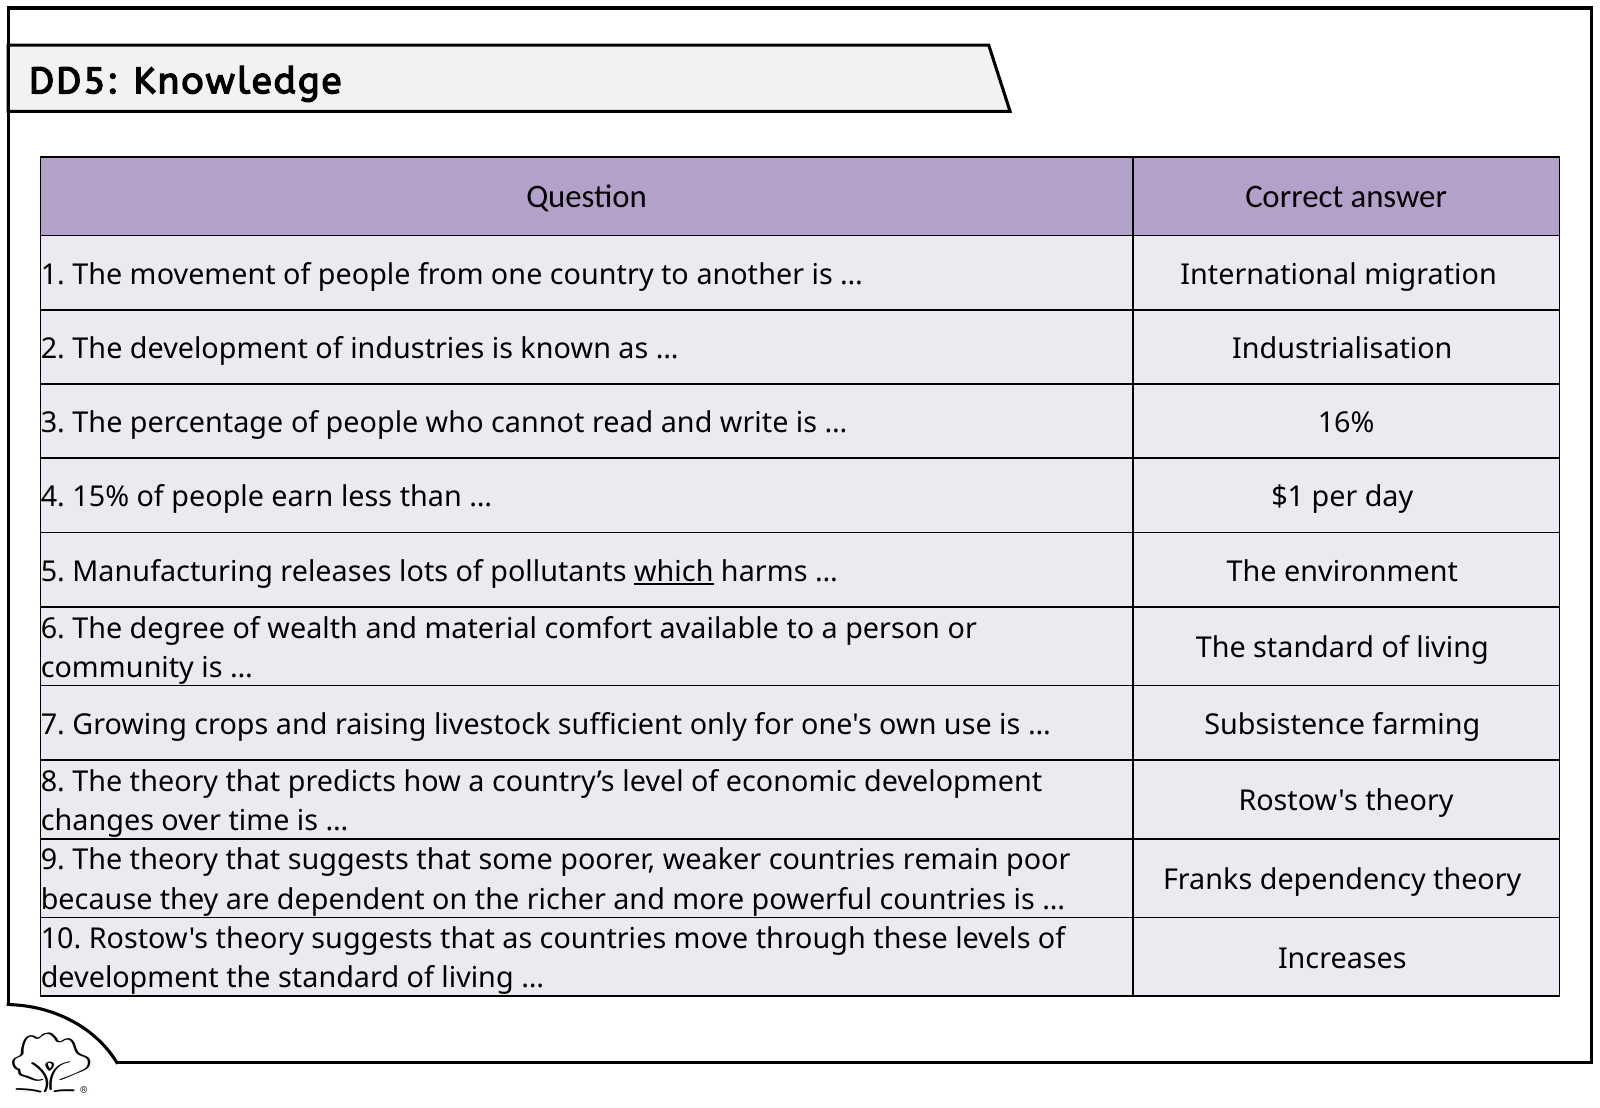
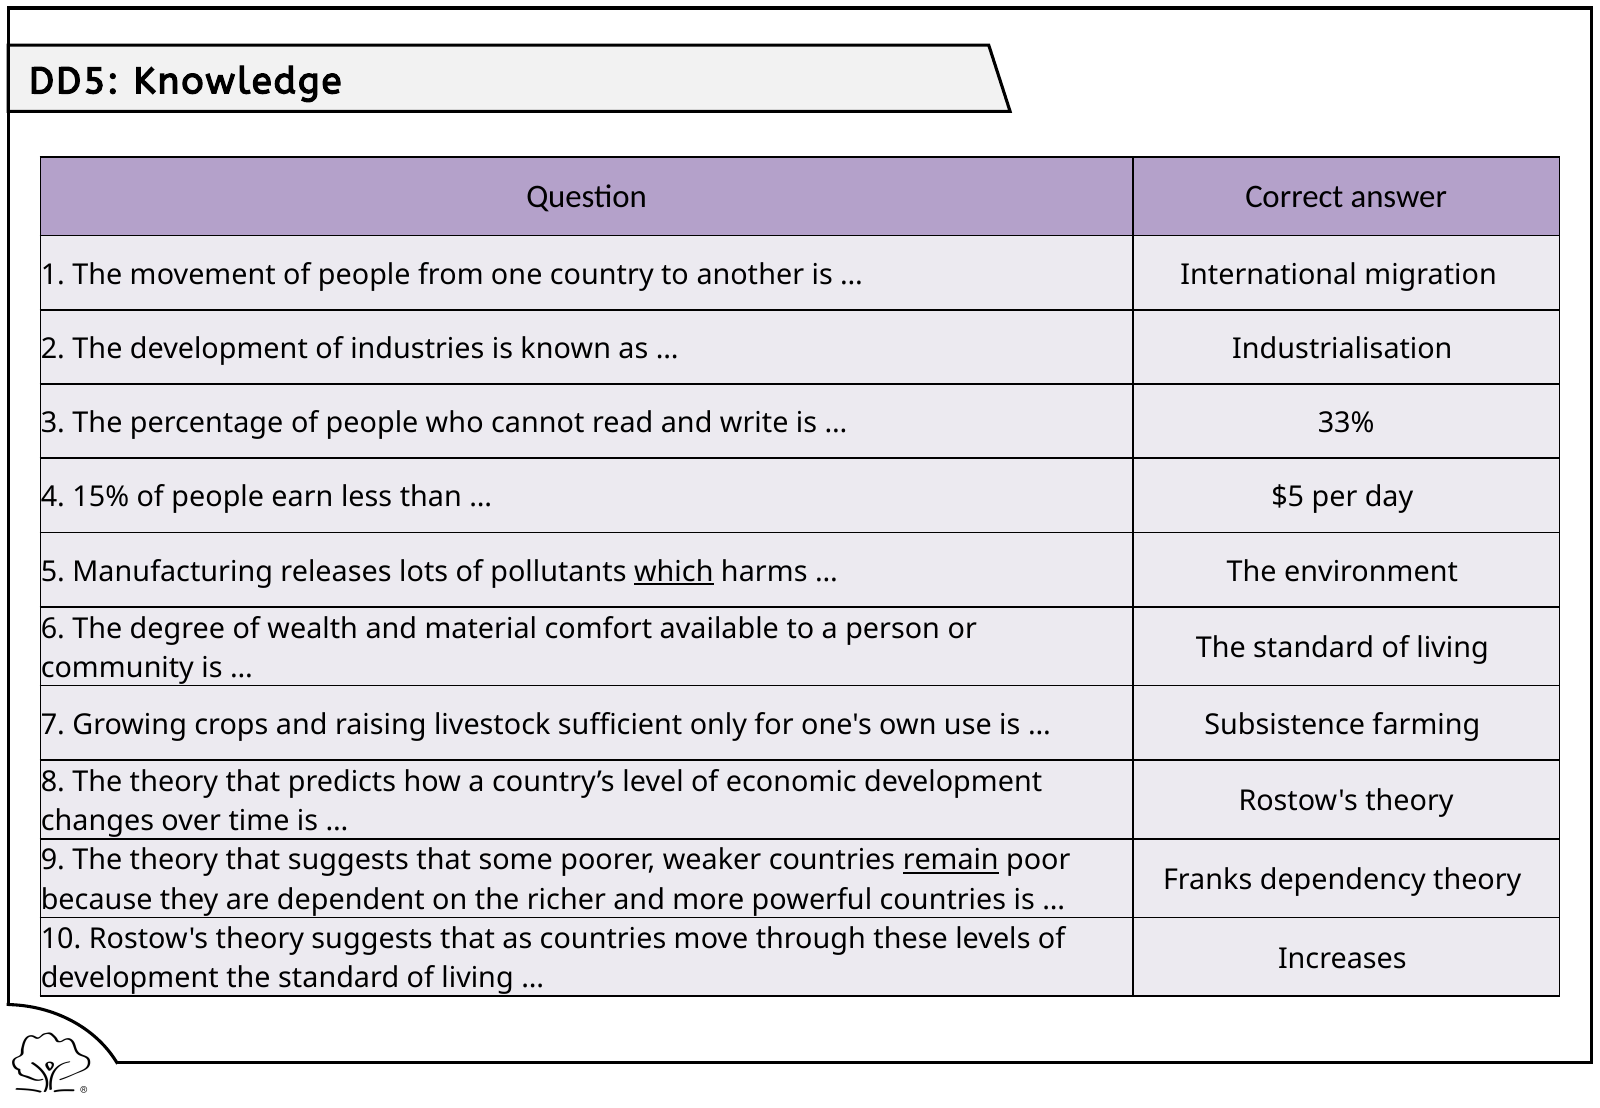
16%: 16% -> 33% (1346, 423)
$1: $1 -> $5 (1288, 497)
remain underline: none -> present (951, 860)
